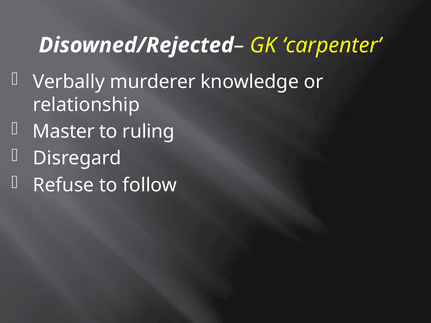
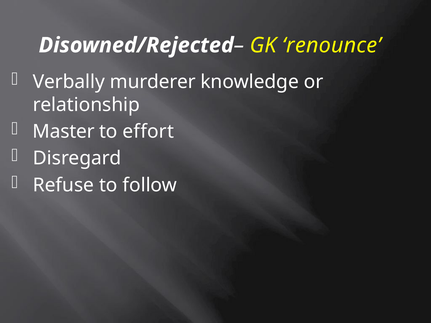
carpenter: carpenter -> renounce (332, 45)
ruling: ruling -> effort (148, 132)
